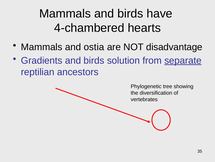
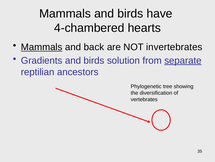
Mammals underline: none -> present (42, 47)
ostia: ostia -> back (94, 47)
disadvantage: disadvantage -> invertebrates (174, 47)
